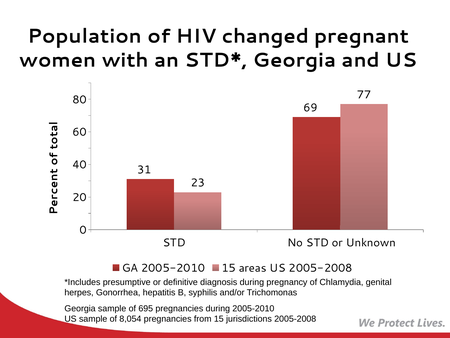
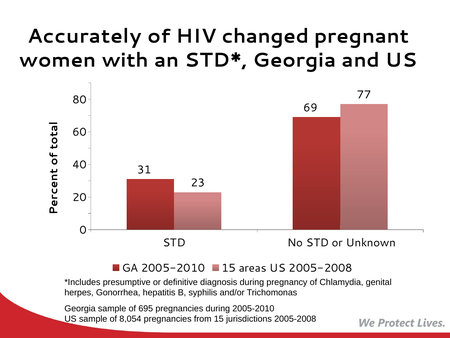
Population: Population -> Accurately (85, 36)
